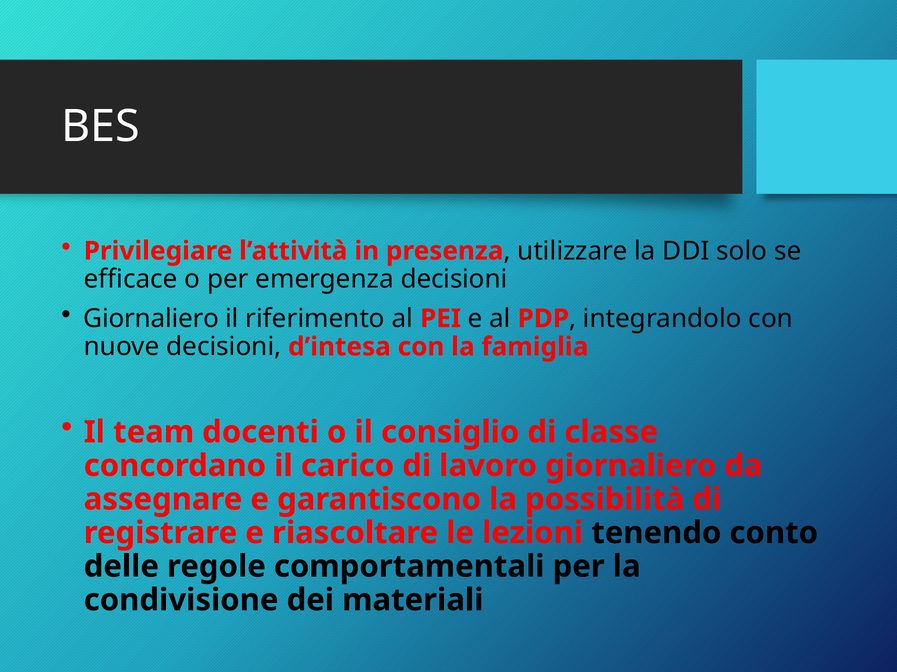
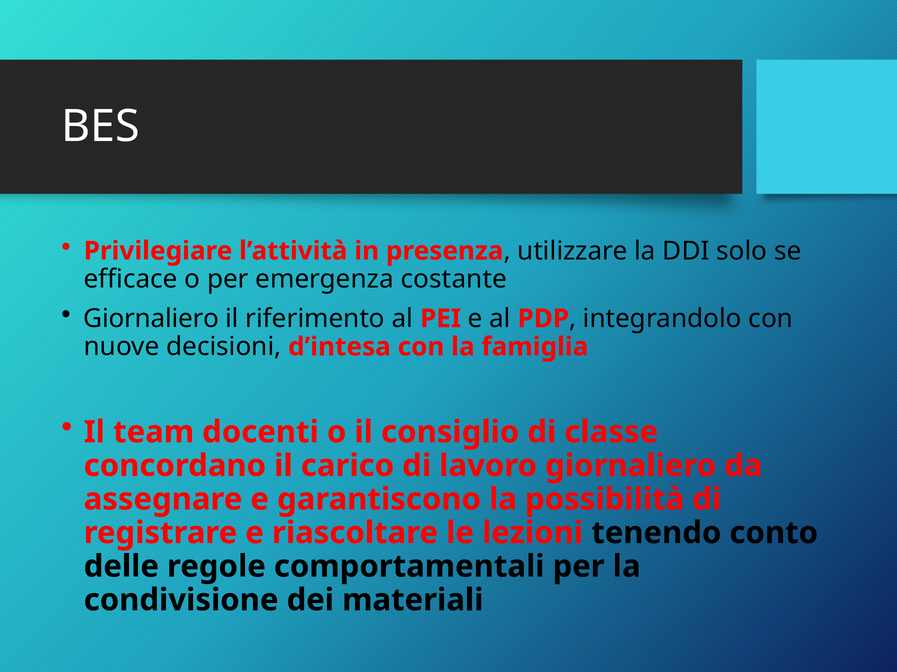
emergenza decisioni: decisioni -> costante (454, 279)
